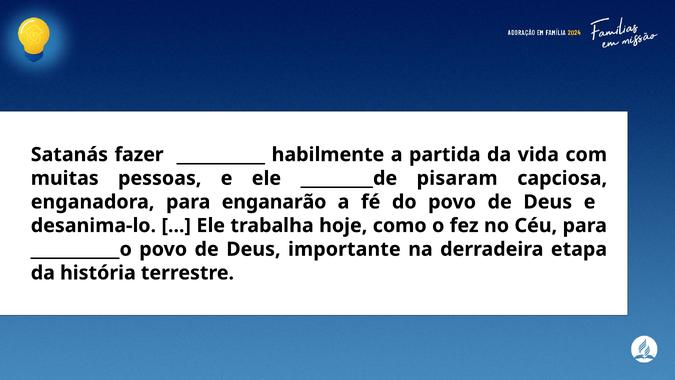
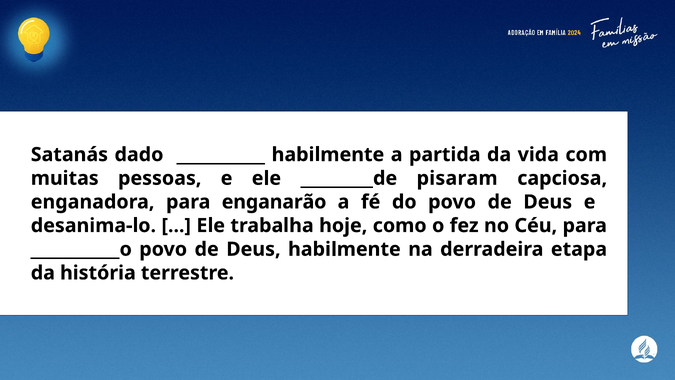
fazer: fazer -> dado (139, 155)
Deus importante: importante -> habilmente (344, 249)
